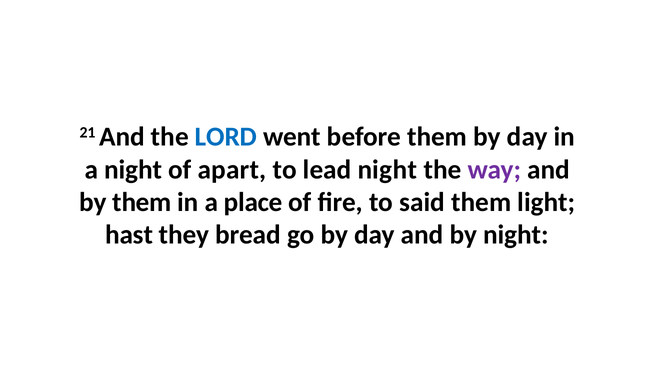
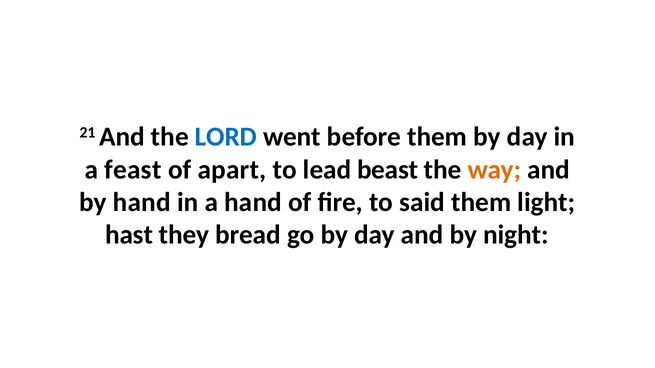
a night: night -> feast (133, 170)
lead night: night -> beast (388, 170)
way colour: purple -> orange (494, 170)
by them: them -> hand (142, 202)
a place: place -> hand (253, 202)
